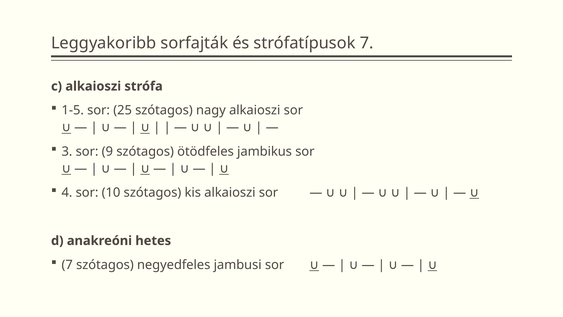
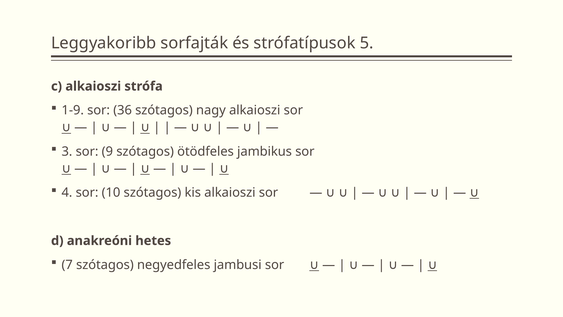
strófatípusok 7: 7 -> 5 (367, 43)
1-5: 1-5 -> 1-9 (73, 110)
25: 25 -> 36 (123, 110)
